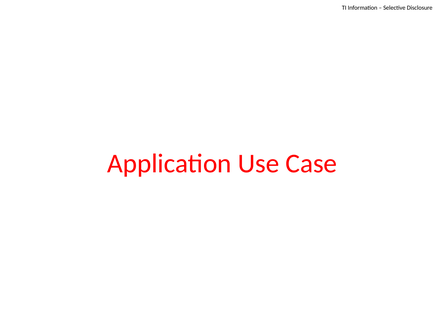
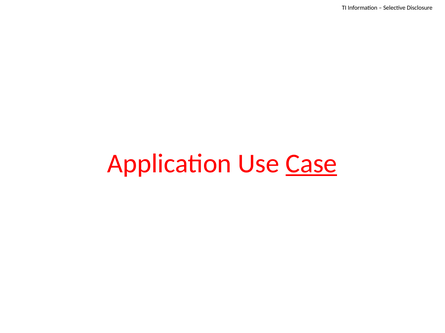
Case underline: none -> present (311, 164)
